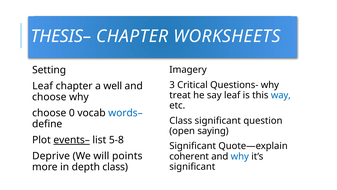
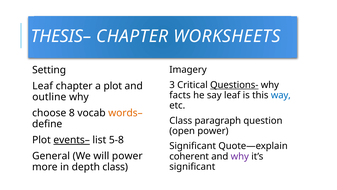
Questions- underline: none -> present (234, 85)
a well: well -> plot (113, 86)
treat: treat -> facts (180, 95)
choose: choose -> outline (49, 97)
0: 0 -> 8 (72, 113)
words– colour: blue -> orange (125, 113)
Class significant: significant -> paragraph (218, 120)
open saying: saying -> power (213, 131)
Deprive: Deprive -> General (51, 156)
will points: points -> power (127, 156)
why colour: blue -> purple (240, 156)
